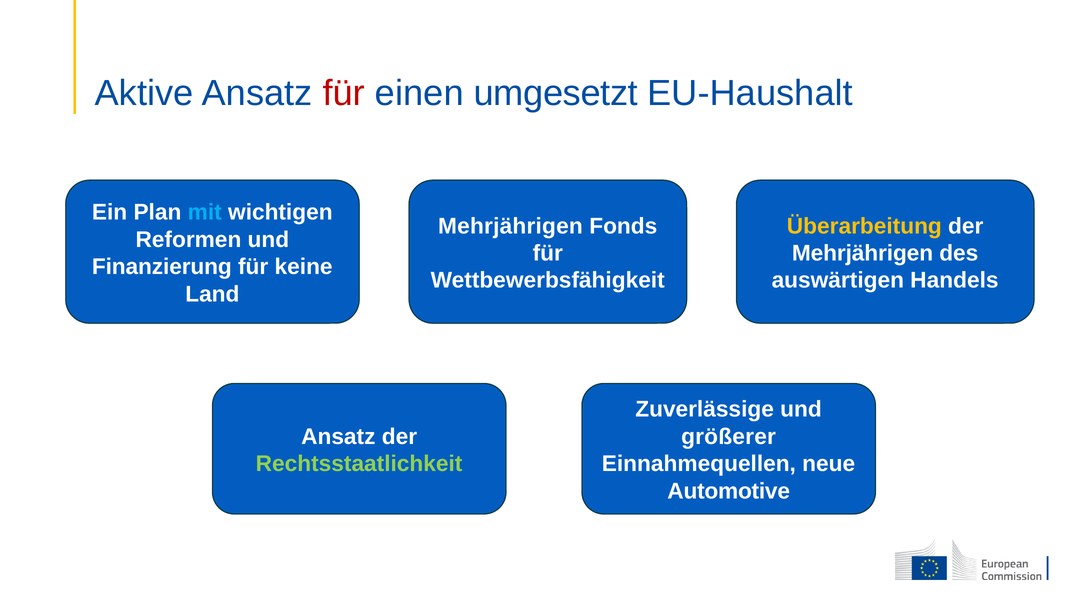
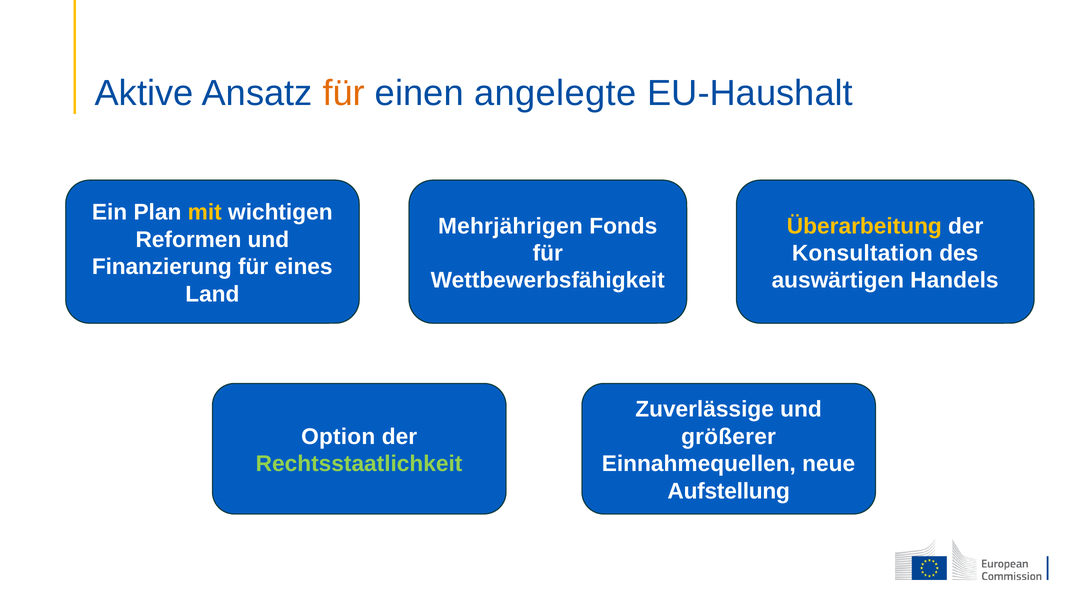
für colour: red -> orange (344, 93)
umgesetzt: umgesetzt -> angelegte (555, 93)
mit colour: light blue -> yellow (205, 212)
Mehrjährigen: Mehrjährigen -> Konsultation (862, 253)
keine: keine -> eines (304, 267)
Ansatz: Ansatz -> Option (338, 437)
Automotive: Automotive -> Aufstellung (729, 491)
